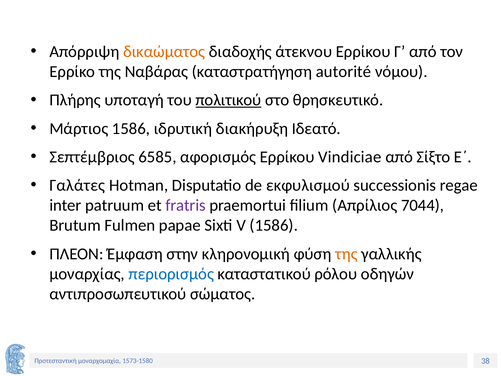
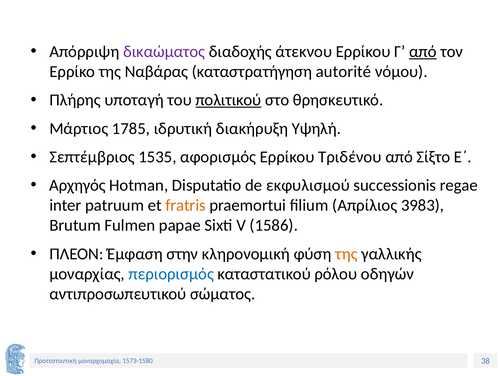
δικαώματος colour: orange -> purple (164, 52)
από underline: none -> present (423, 52)
Μάρτιος 1586: 1586 -> 1785 (131, 128)
Ιδεατό: Ιδεατό -> Υψηλή (316, 128)
6585: 6585 -> 1535 (158, 157)
Vindiciae: Vindiciae -> Τριδένου (350, 157)
Γαλάτες: Γαλάτες -> Αρχηγός (77, 185)
fratris colour: purple -> orange (185, 205)
7044: 7044 -> 3983 (423, 205)
